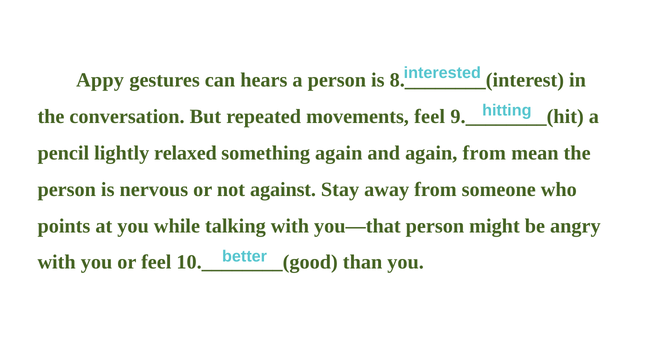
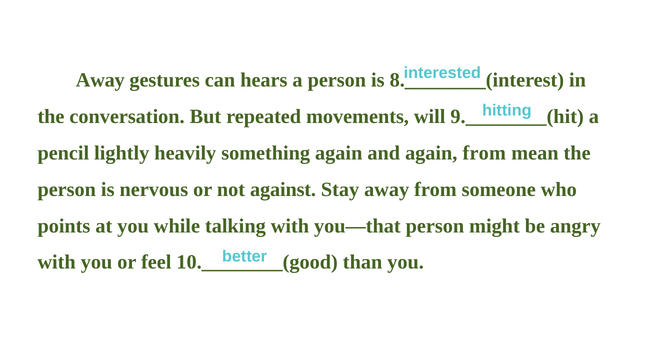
Appy: Appy -> Away (100, 80)
movements feel: feel -> will (430, 117)
relaxed: relaxed -> heavily (185, 153)
